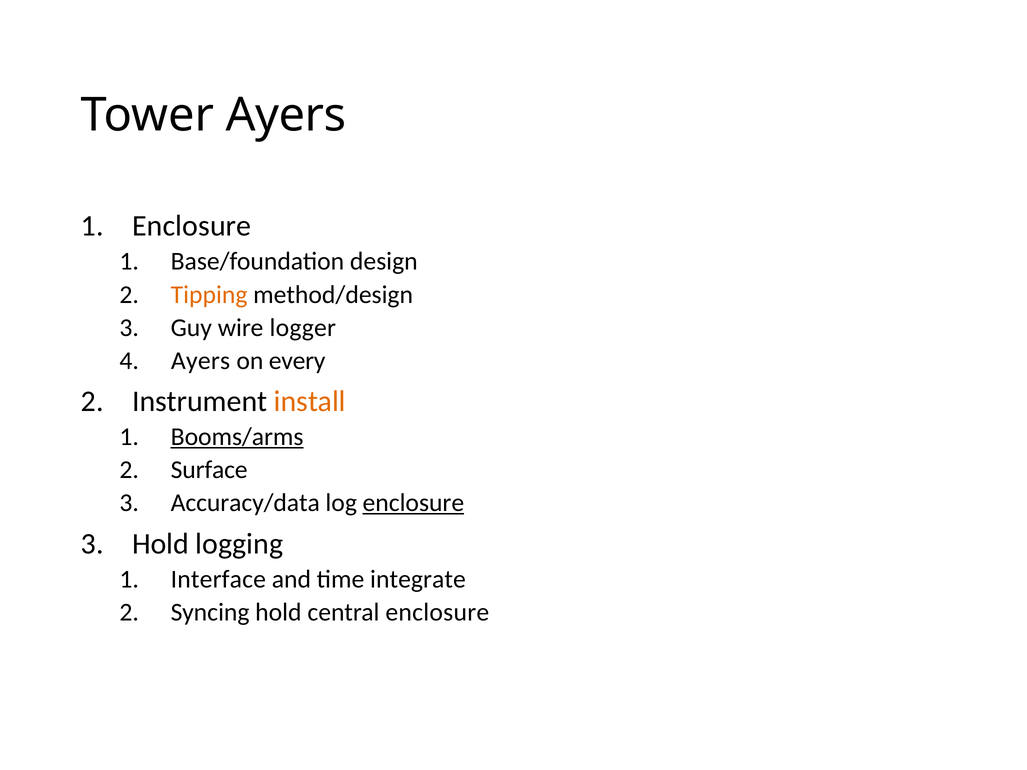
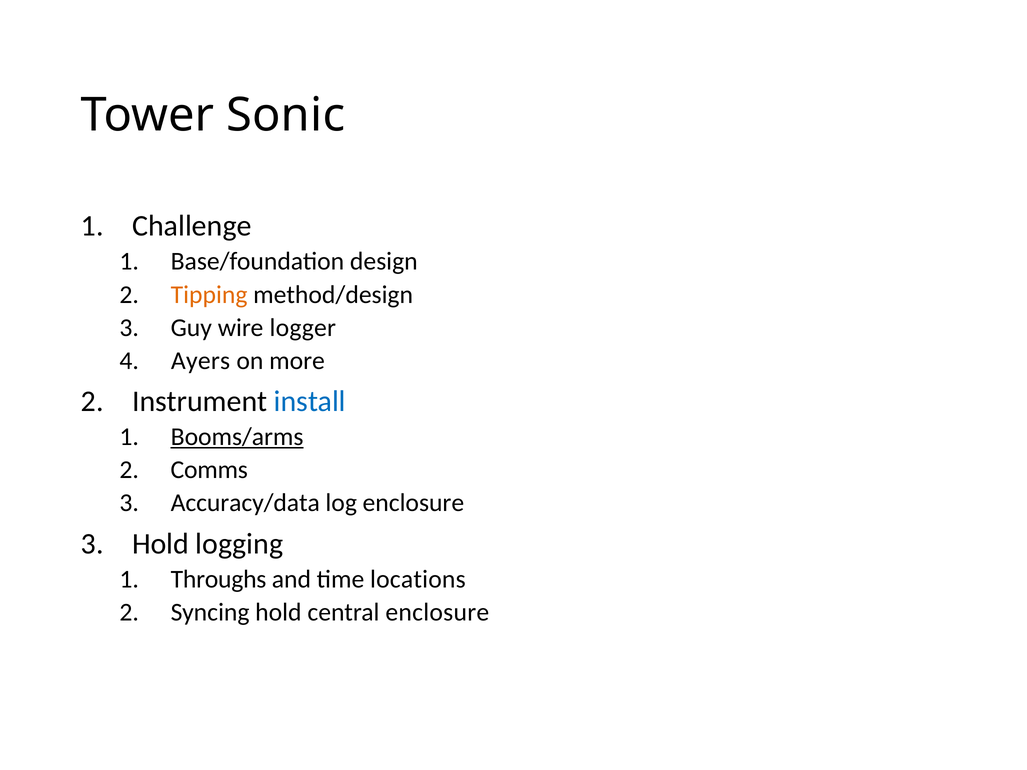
Tower Ayers: Ayers -> Sonic (286, 115)
Enclosure: Enclosure -> Challenge (192, 226)
every: every -> more (297, 361)
install colour: orange -> blue (310, 402)
Surface: Surface -> Comms (209, 470)
enclosure underline: present -> none (413, 503)
Interface: Interface -> Throughs (219, 579)
integrate: integrate -> locations (418, 579)
